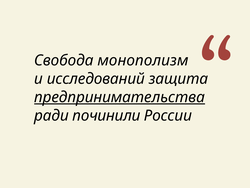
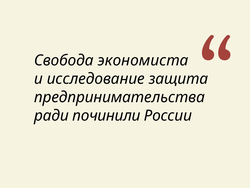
монополизм: монополизм -> экономиста (143, 60)
исследований: исследований -> исследование (96, 79)
предпринимательства underline: present -> none (120, 97)
